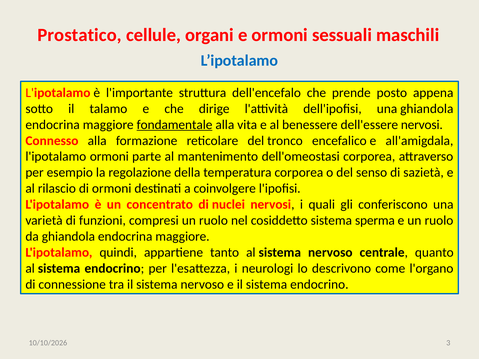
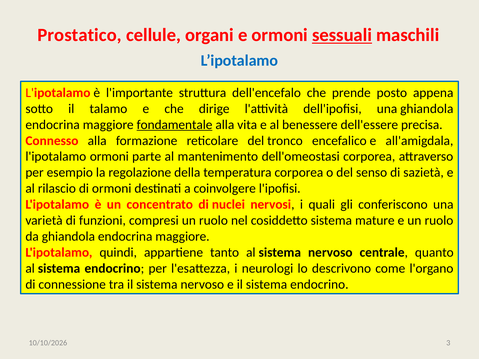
sessuali underline: none -> present (342, 35)
dell'essere nervosi: nervosi -> precisa (422, 125)
sperma: sperma -> mature (375, 221)
